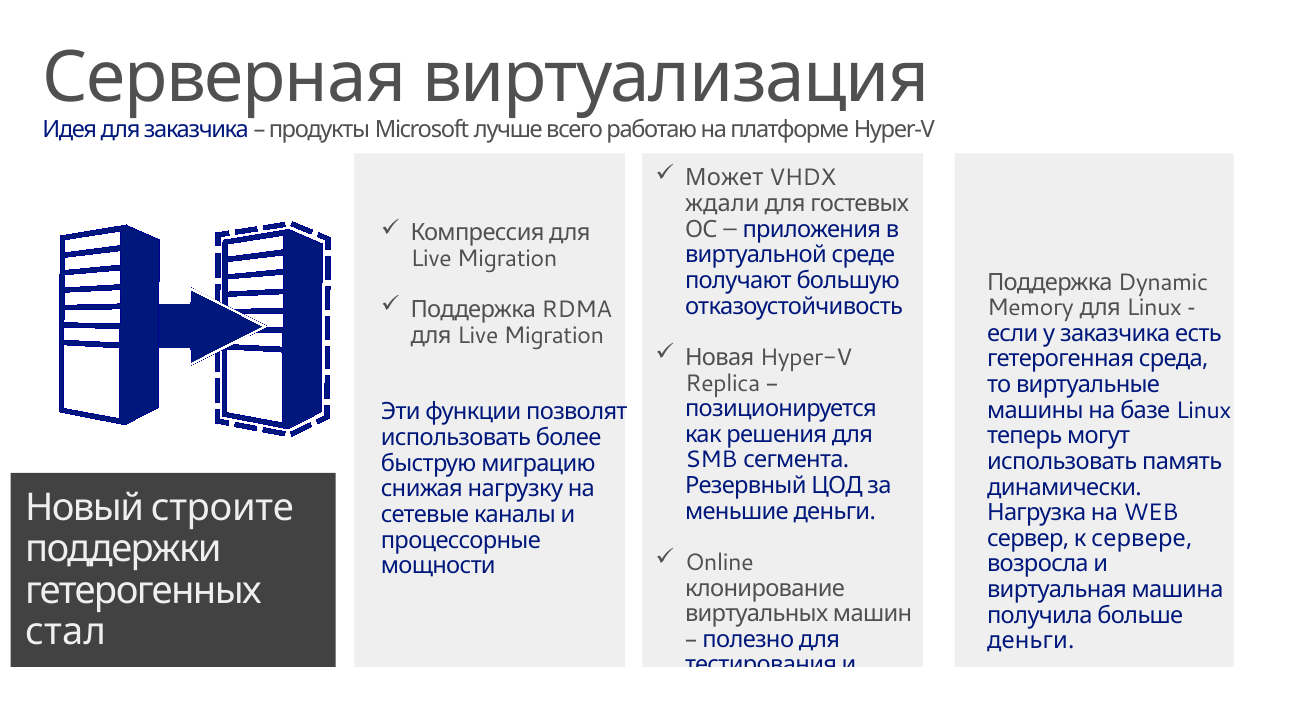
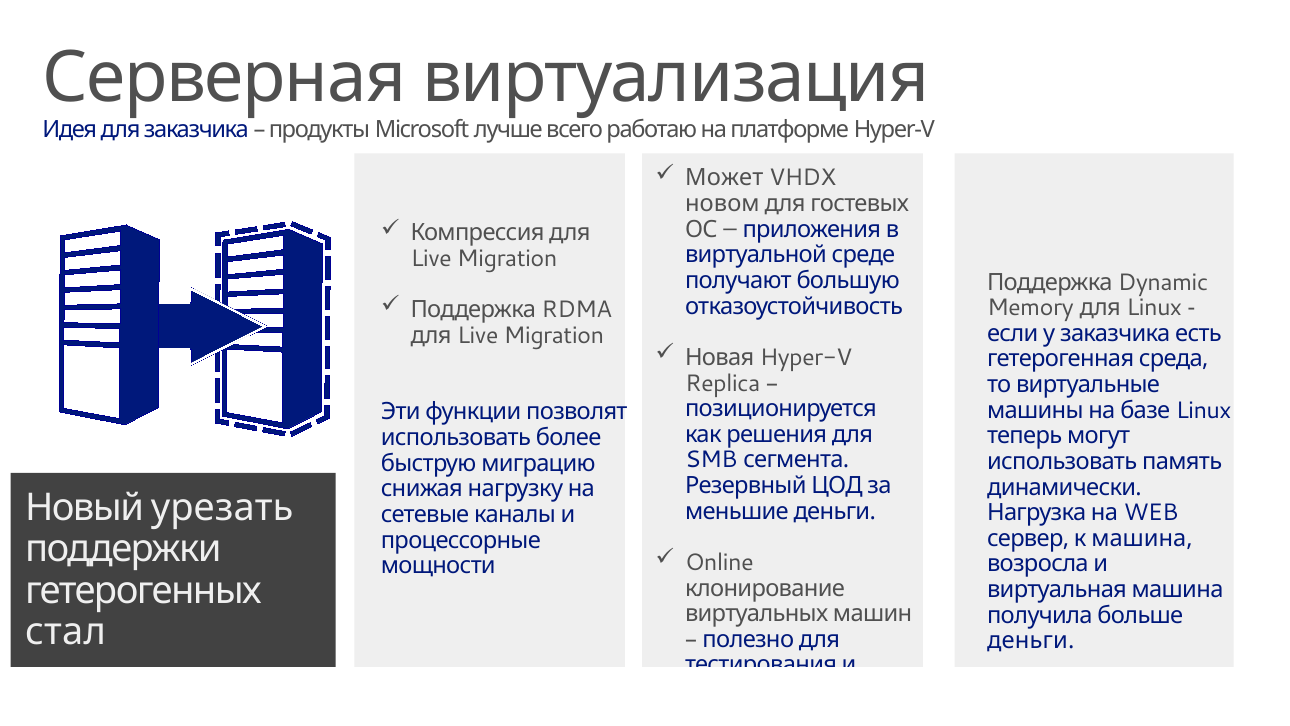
ждали: ждали -> новом (722, 204)
строите: строите -> урезать (222, 508)
к сервере: сервере -> машина (1142, 538)
